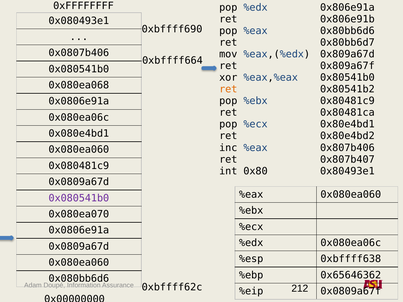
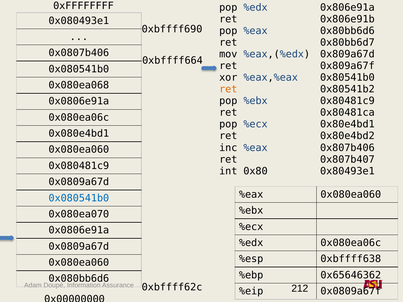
0x080541b0 colour: purple -> blue (79, 198)
